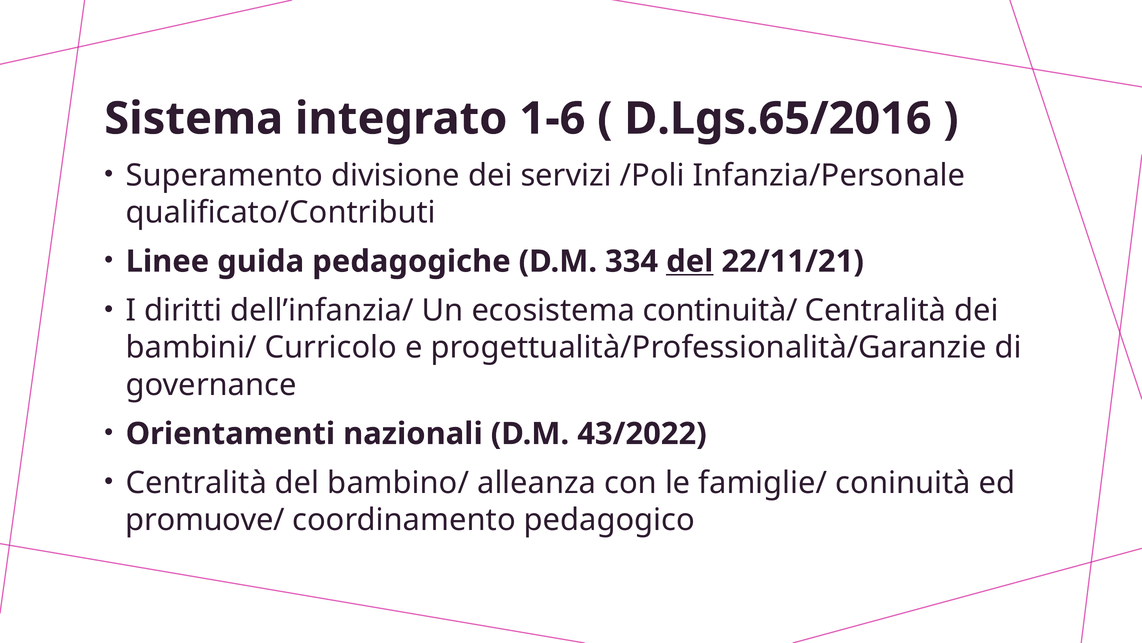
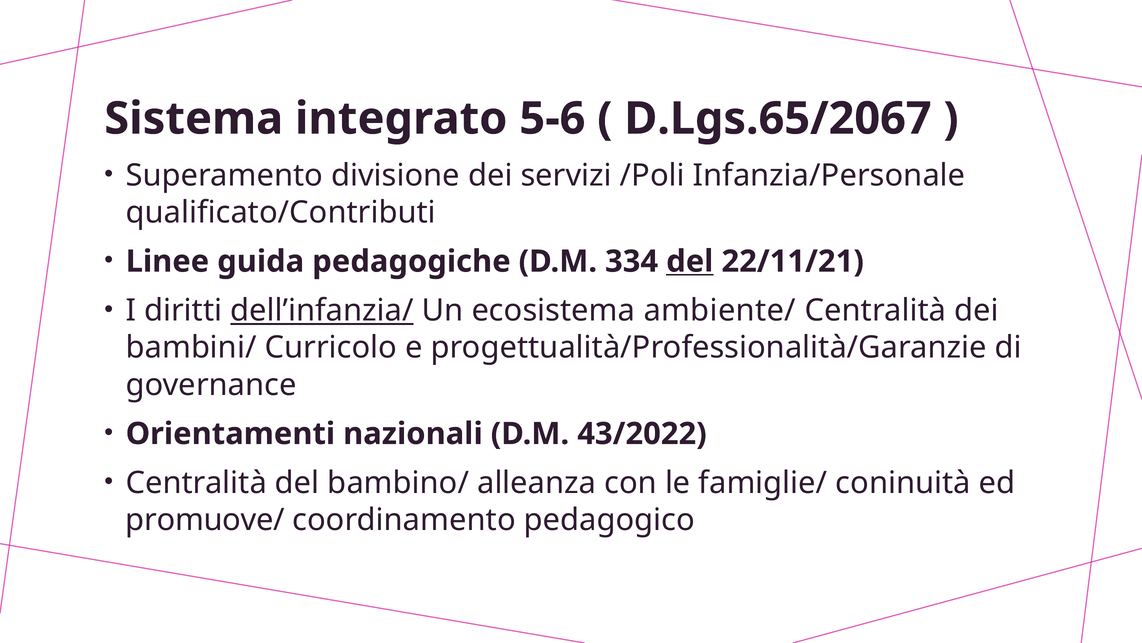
1-6: 1-6 -> 5-6 (552, 119)
D.Lgs.65/2016: D.Lgs.65/2016 -> D.Lgs.65/2067 (778, 119)
dell’infanzia/ underline: none -> present (322, 310)
continuità/: continuità/ -> ambiente/ (720, 310)
